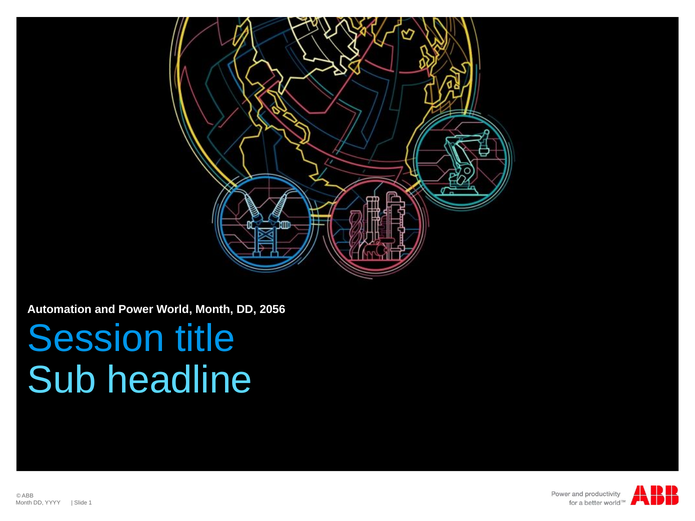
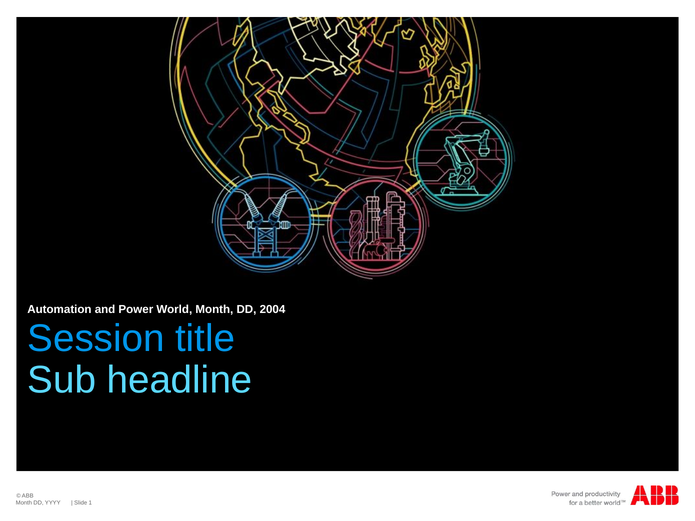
2056: 2056 -> 2004 (272, 309)
